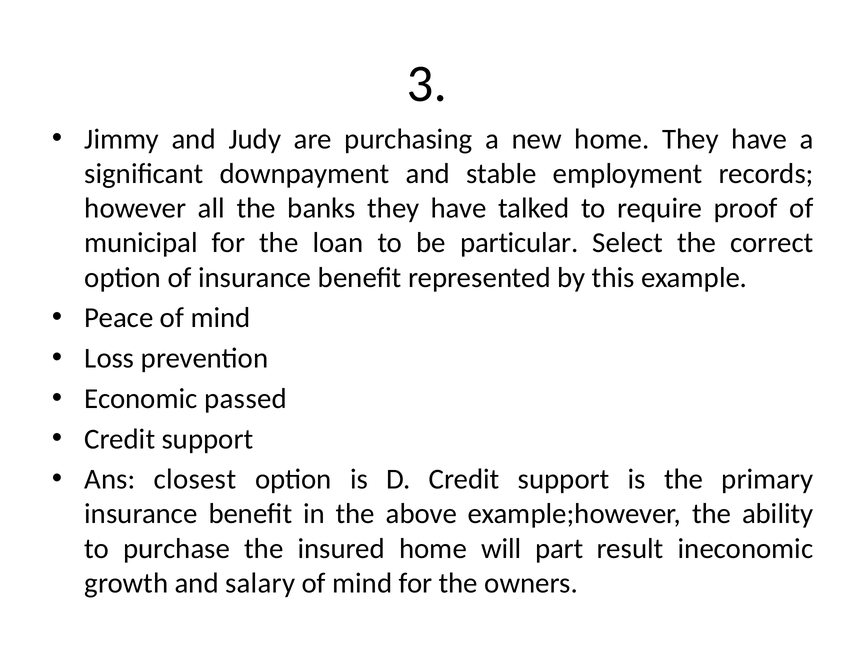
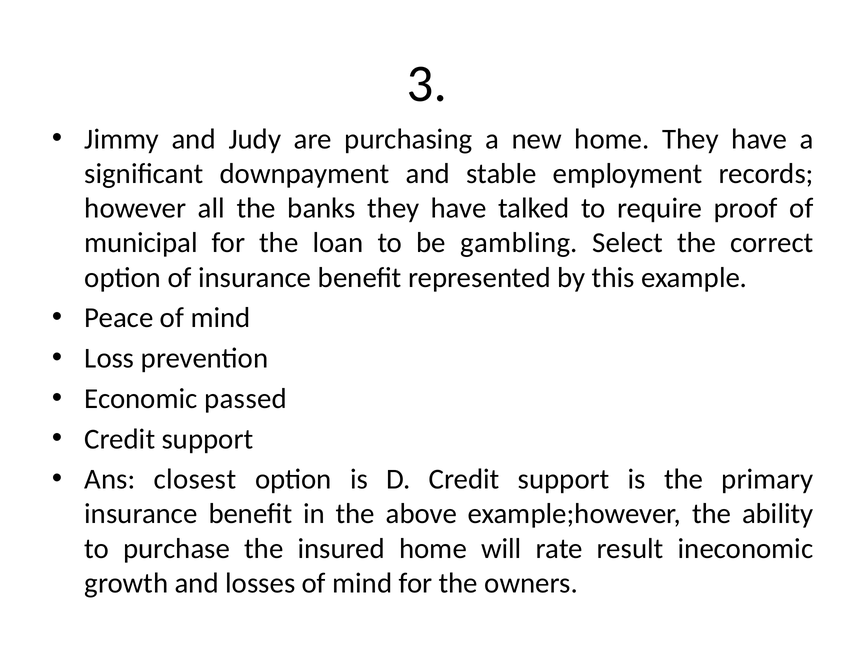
particular: particular -> gambling (519, 243)
part: part -> rate (559, 549)
salary: salary -> losses (260, 584)
